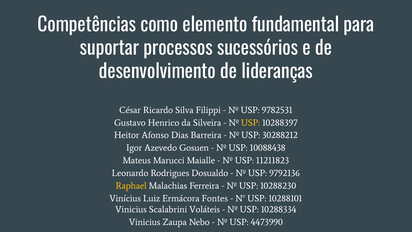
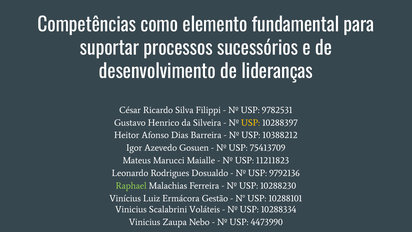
30288212: 30288212 -> 10388212 (280, 135)
10088438: 10088438 -> 75413709 (268, 148)
Raphael colour: yellow -> light green (131, 186)
Fontes: Fontes -> Gestão (215, 198)
